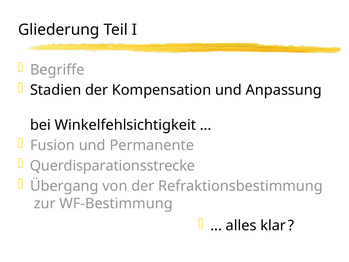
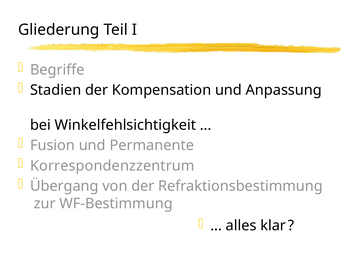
Querdisparationsstrecke: Querdisparationsstrecke -> Korrespondenzzentrum (112, 166)
